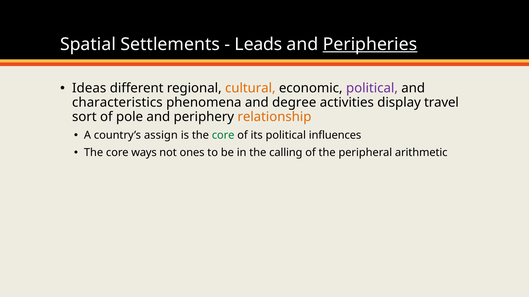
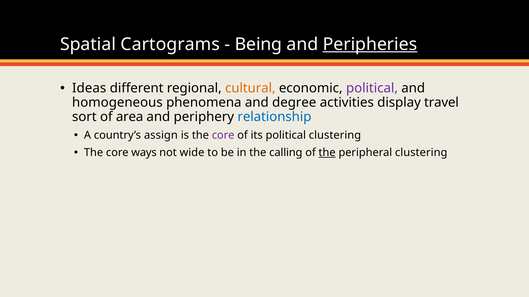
Settlements: Settlements -> Cartograms (170, 44)
Leads: Leads -> Being (258, 44)
characteristics: characteristics -> homogeneous (117, 103)
pole: pole -> area (130, 117)
relationship colour: orange -> blue (274, 117)
core colour: green -> purple (223, 136)
political influences: influences -> clustering (335, 136)
ones: ones -> wide (192, 153)
the underline: none -> present (327, 153)
peripheral arithmetic: arithmetic -> clustering (421, 153)
